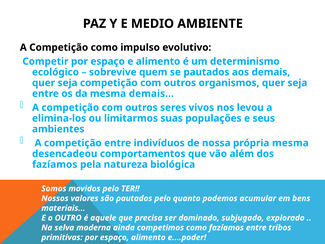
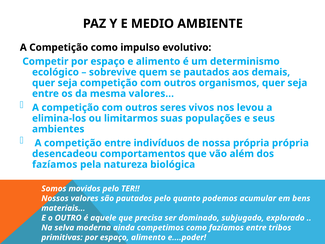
mesma demais: demais -> valores (151, 94)
própria mesma: mesma -> própria (290, 143)
